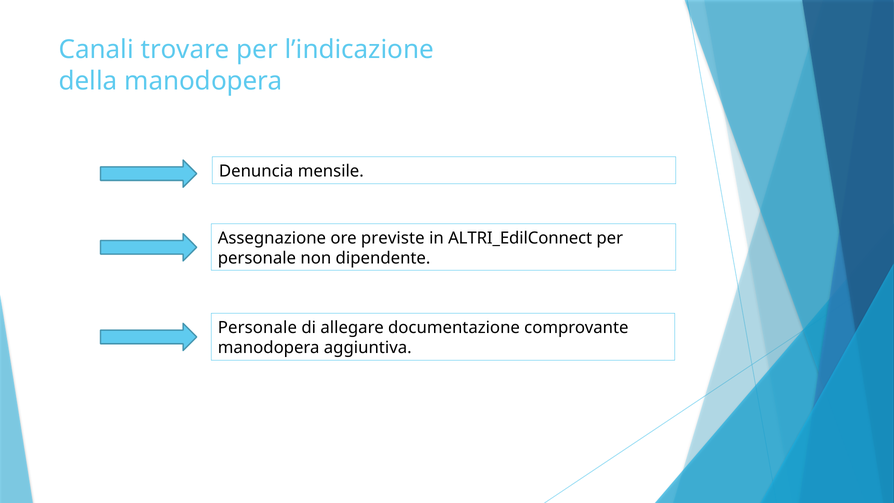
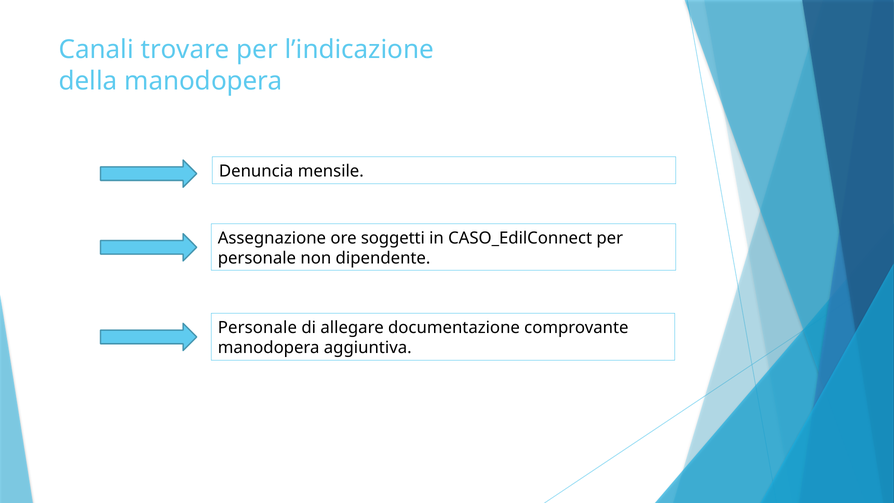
previste: previste -> soggetti (393, 238)
ALTRI_EdilConnect: ALTRI_EdilConnect -> CASO_EdilConnect (520, 238)
